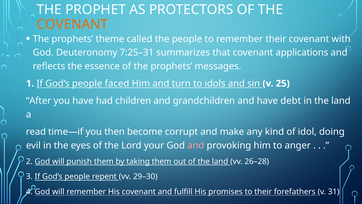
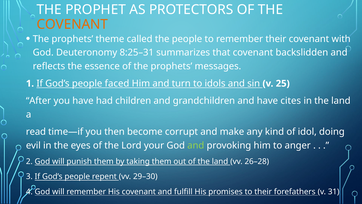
7:25–31: 7:25–31 -> 8:25–31 (137, 52)
applications: applications -> backslidden (302, 52)
debt: debt -> cites (291, 101)
and colour: pink -> light green (196, 145)
